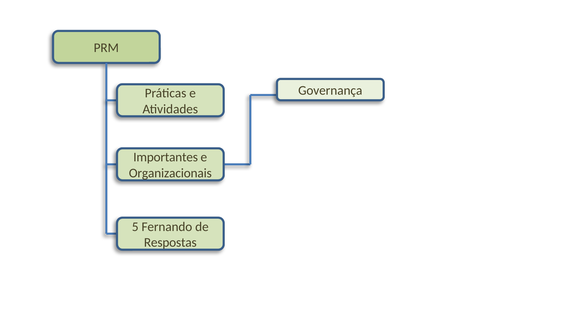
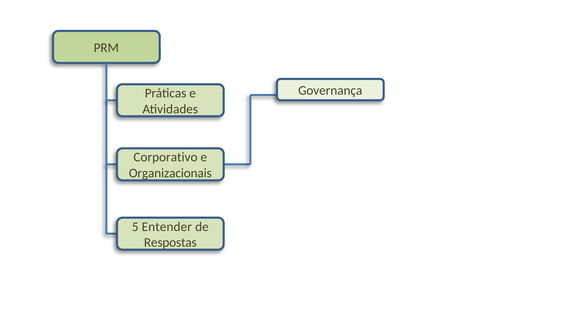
Importantes: Importantes -> Corporativo (166, 157)
Fernando: Fernando -> Entender (167, 226)
